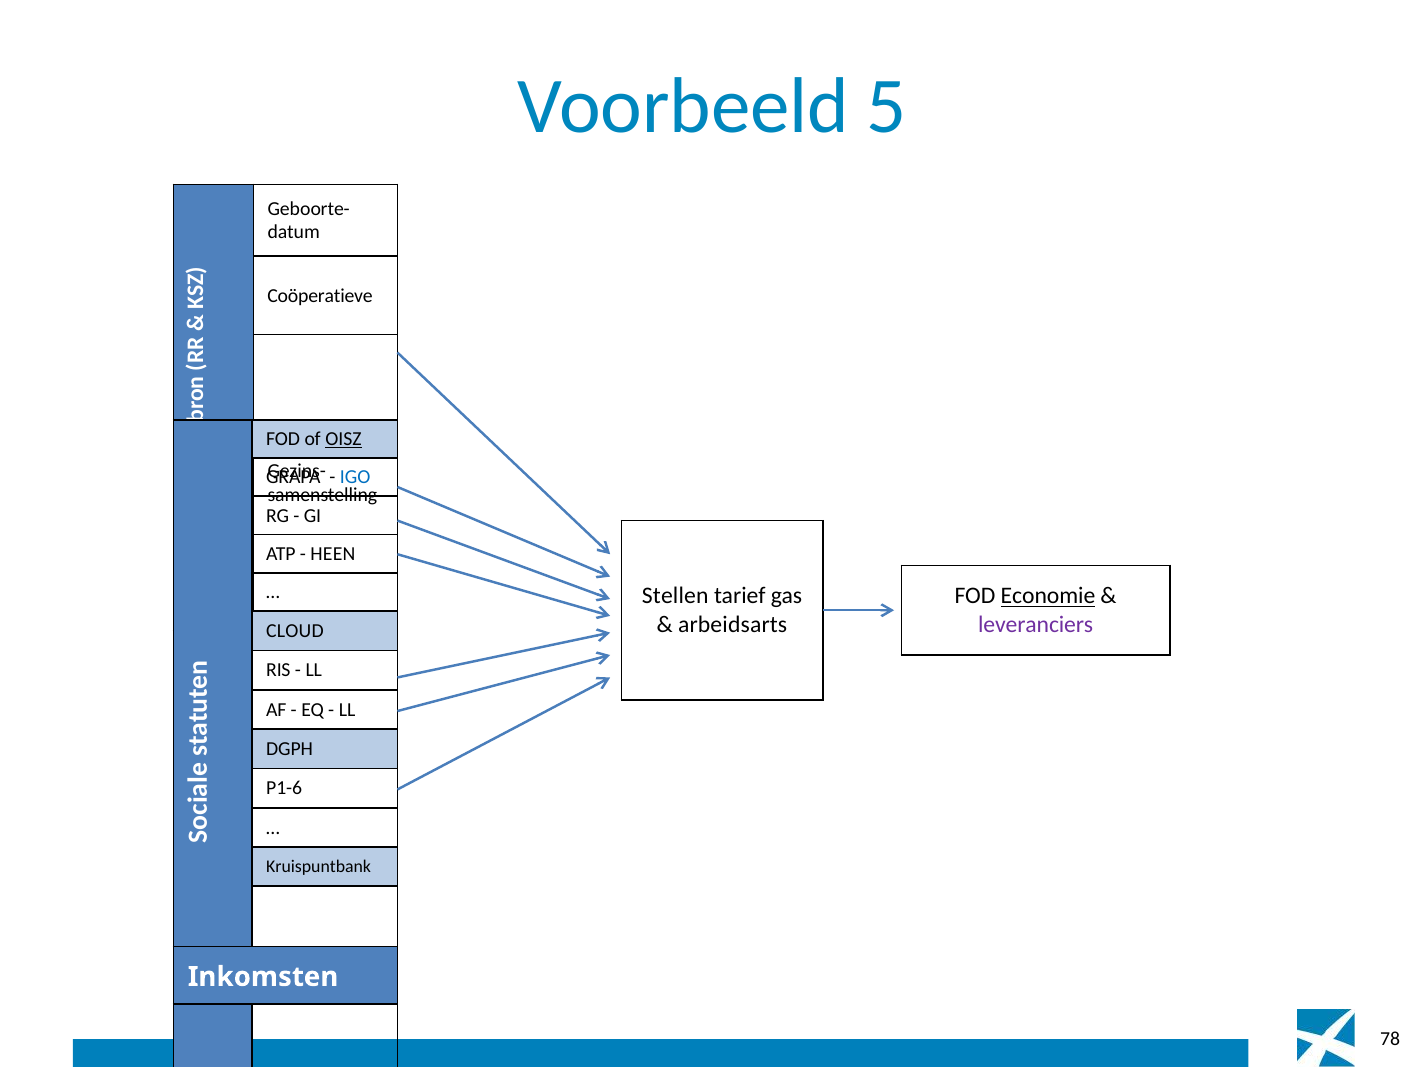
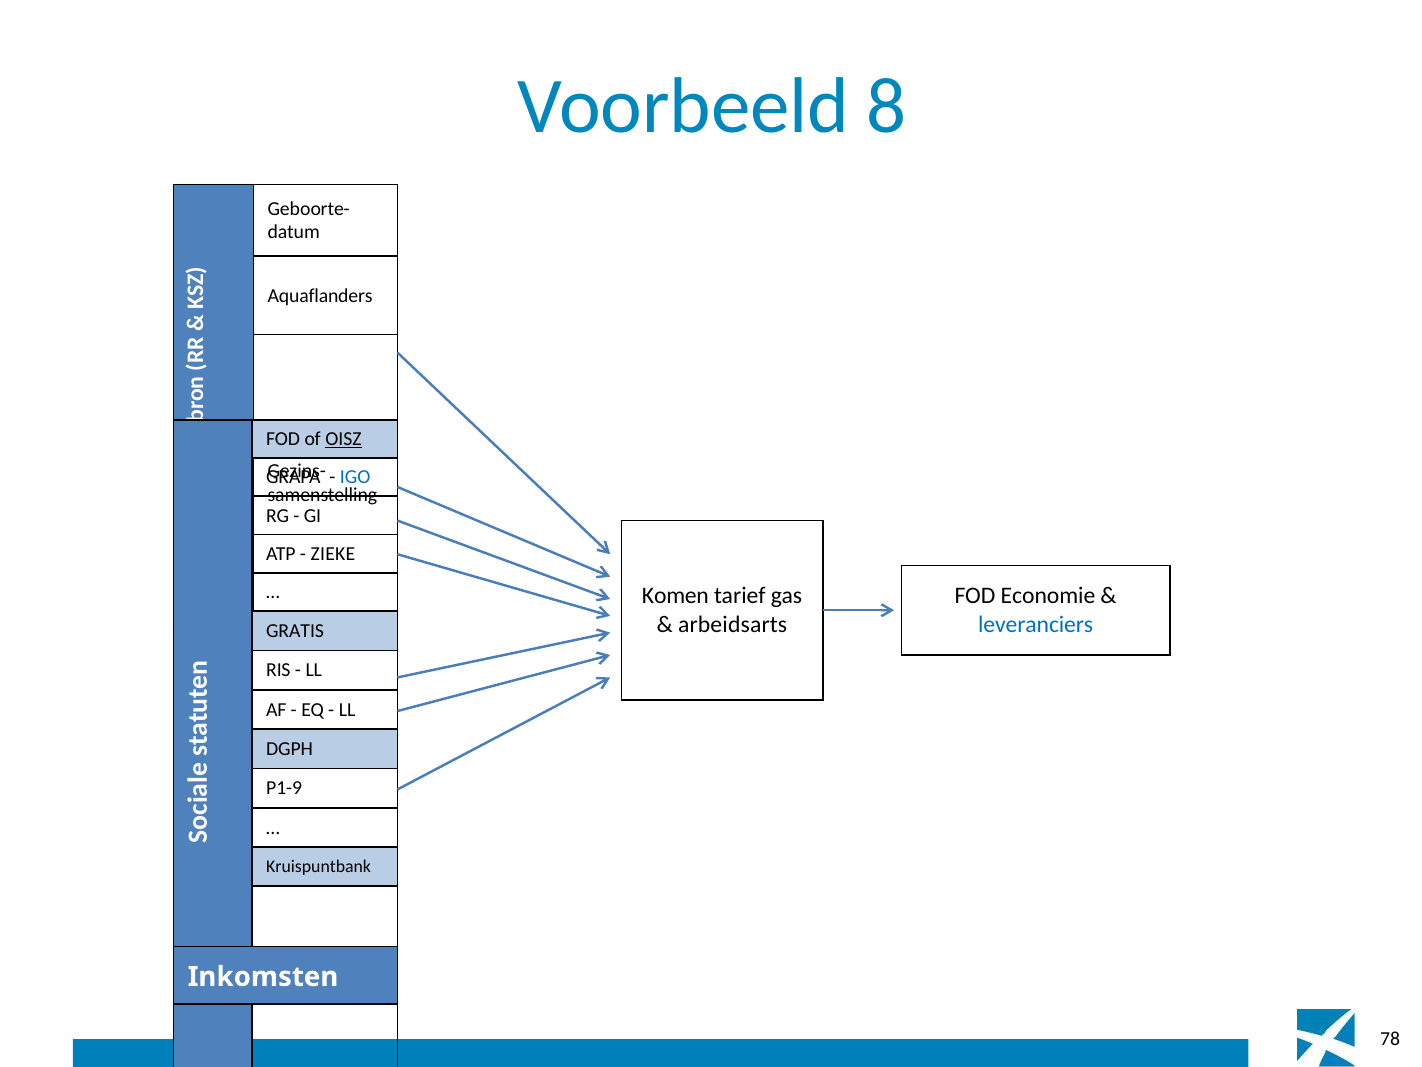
5: 5 -> 8 (887, 107)
Coöperatieve: Coöperatieve -> Aquaflanders (320, 295)
HEEN: HEEN -> ZIEKE (333, 554)
Stellen: Stellen -> Komen (675, 596)
Economie underline: present -> none (1048, 596)
leveranciers colour: purple -> blue (1036, 625)
CLOUD: CLOUD -> GRATIS (295, 631)
P1-6: P1-6 -> P1-9 (284, 788)
